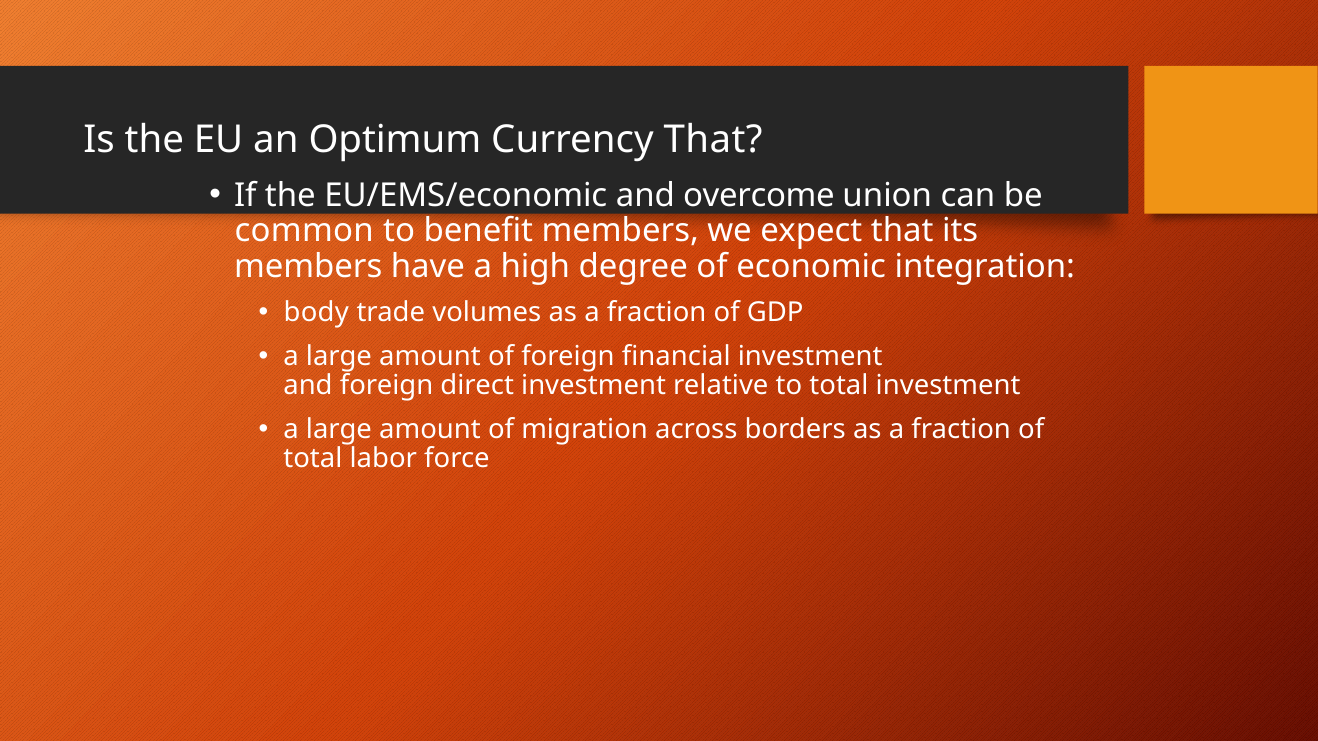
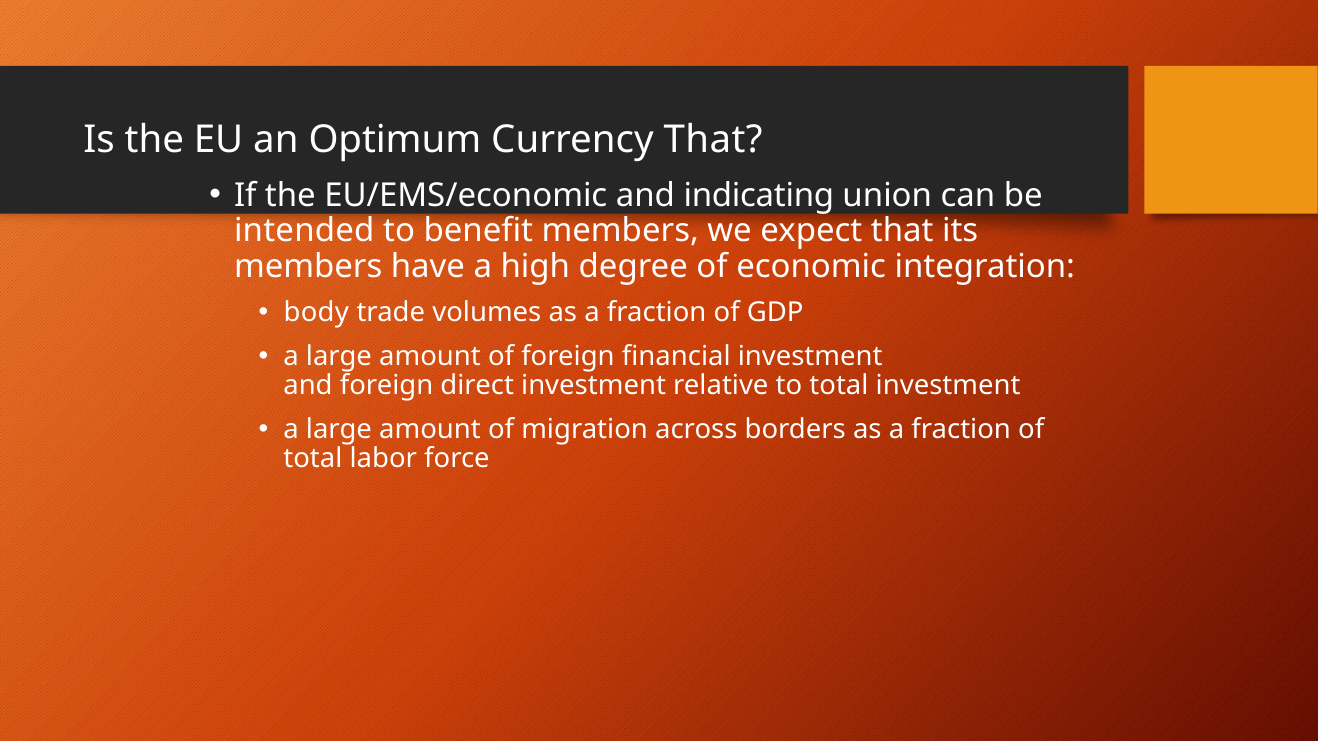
overcome: overcome -> indicating (759, 196)
common: common -> intended (304, 231)
